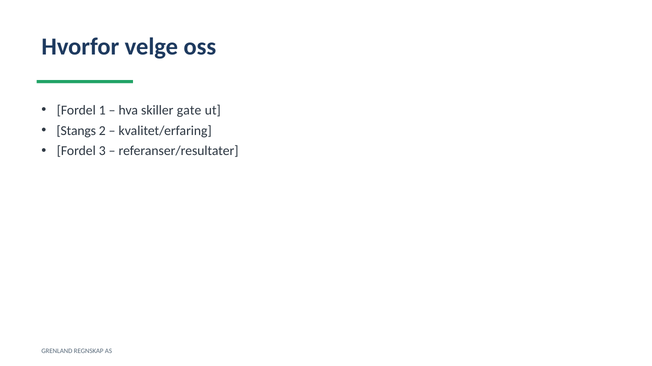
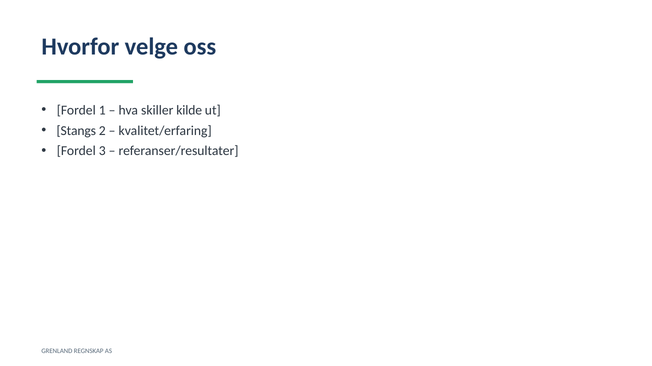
gate: gate -> kilde (189, 110)
